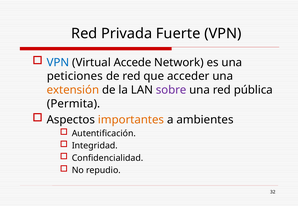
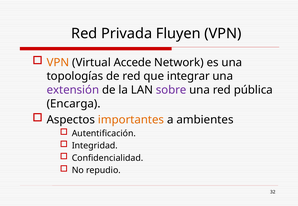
Fuerte: Fuerte -> Fluyen (178, 34)
VPN colour: blue -> orange (58, 63)
peticiones: peticiones -> topologías (75, 76)
acceder: acceder -> integrar (188, 76)
extensión colour: orange -> purple (73, 90)
Permita: Permita -> Encarga (74, 104)
